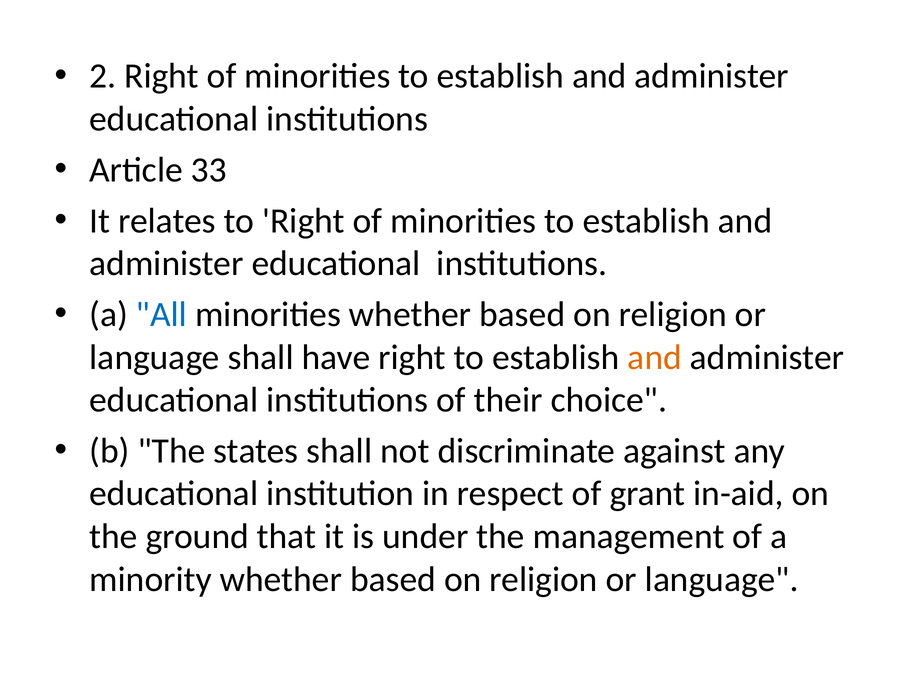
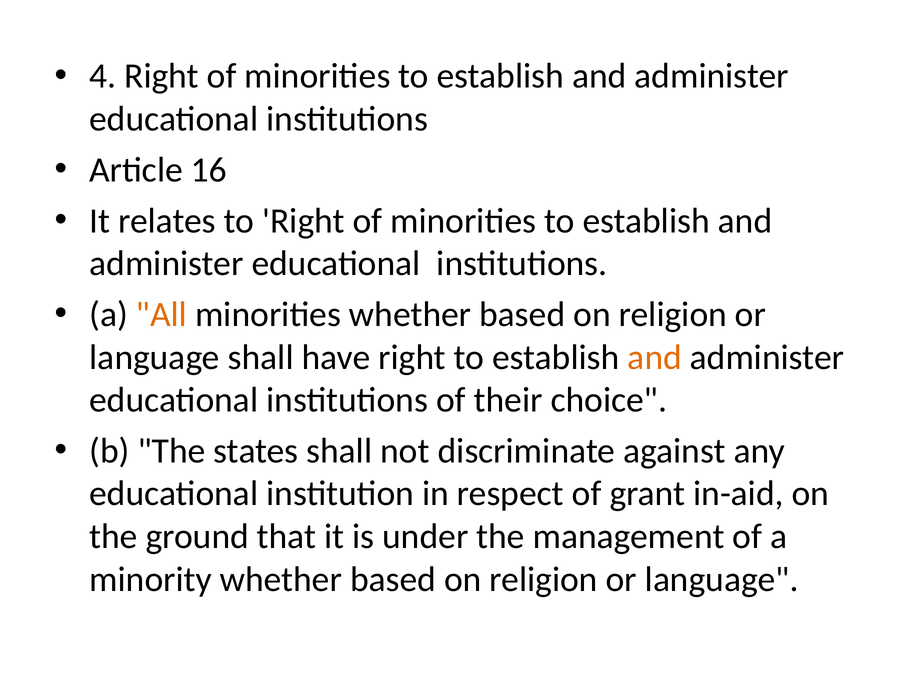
2: 2 -> 4 (103, 76)
33: 33 -> 16 (209, 170)
All colour: blue -> orange (161, 315)
